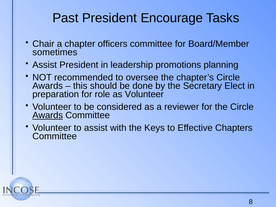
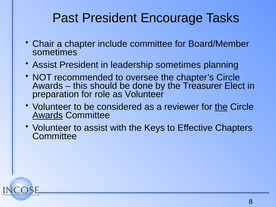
officers: officers -> include (113, 44)
leadership promotions: promotions -> sometimes (178, 65)
Secretary: Secretary -> Treasurer (202, 86)
the underline: none -> present (221, 107)
